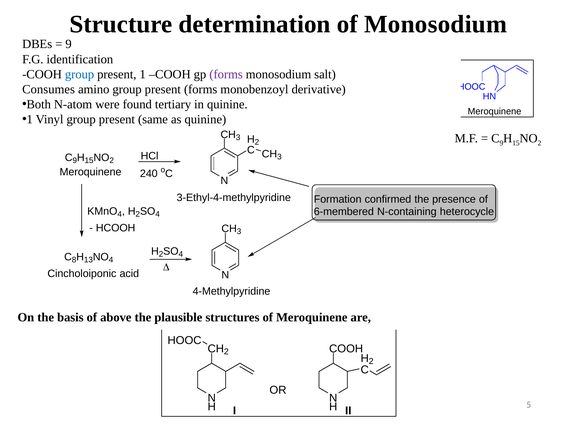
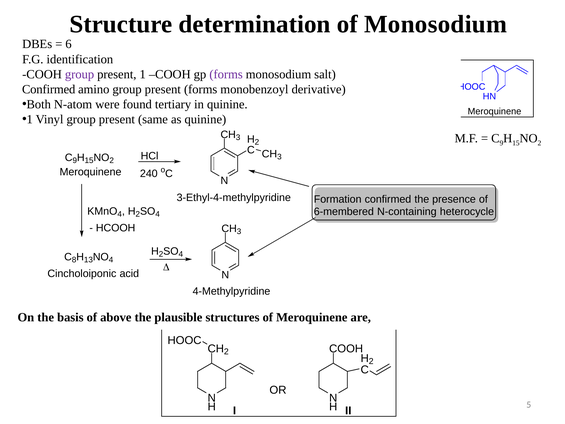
9: 9 -> 6 (69, 44)
group colour: blue -> purple (80, 74)
Consumes: Consumes -> Confirmed (49, 89)
